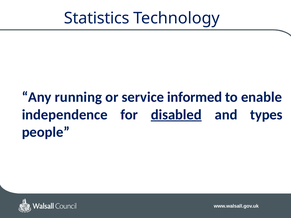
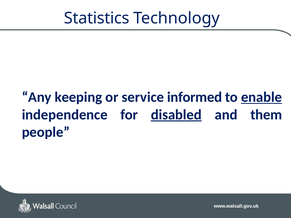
running: running -> keeping (78, 97)
enable underline: none -> present (262, 97)
types: types -> them (266, 115)
